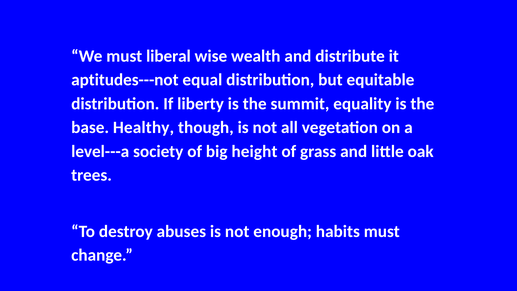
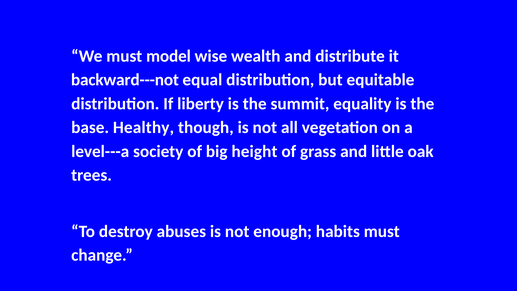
liberal: liberal -> model (168, 56)
aptitudes---not: aptitudes---not -> backward---not (125, 80)
